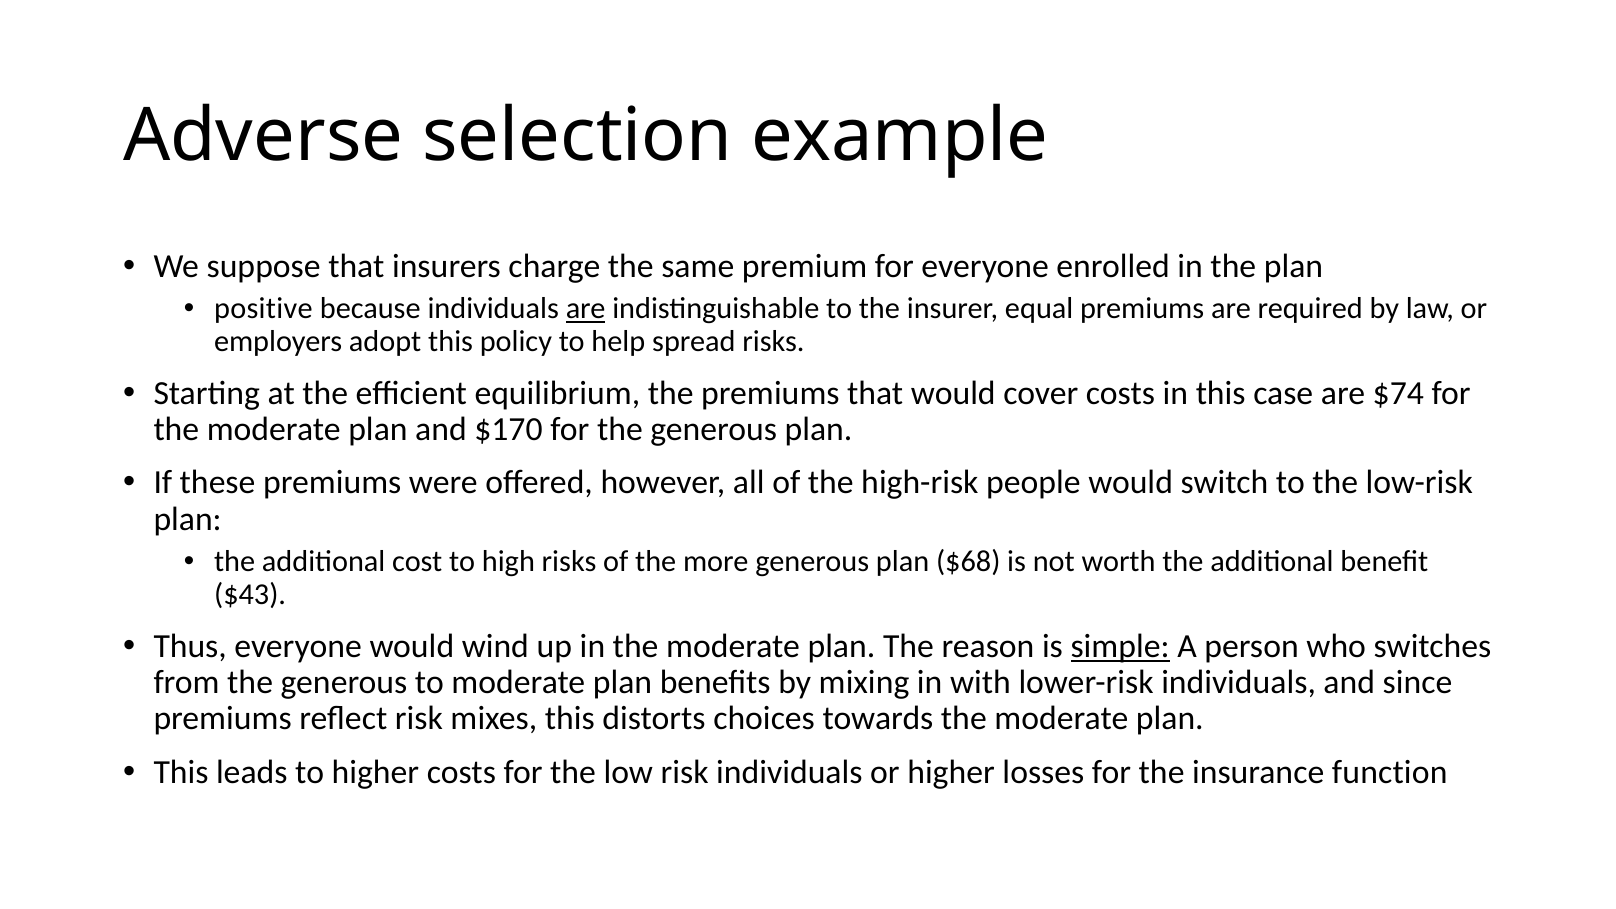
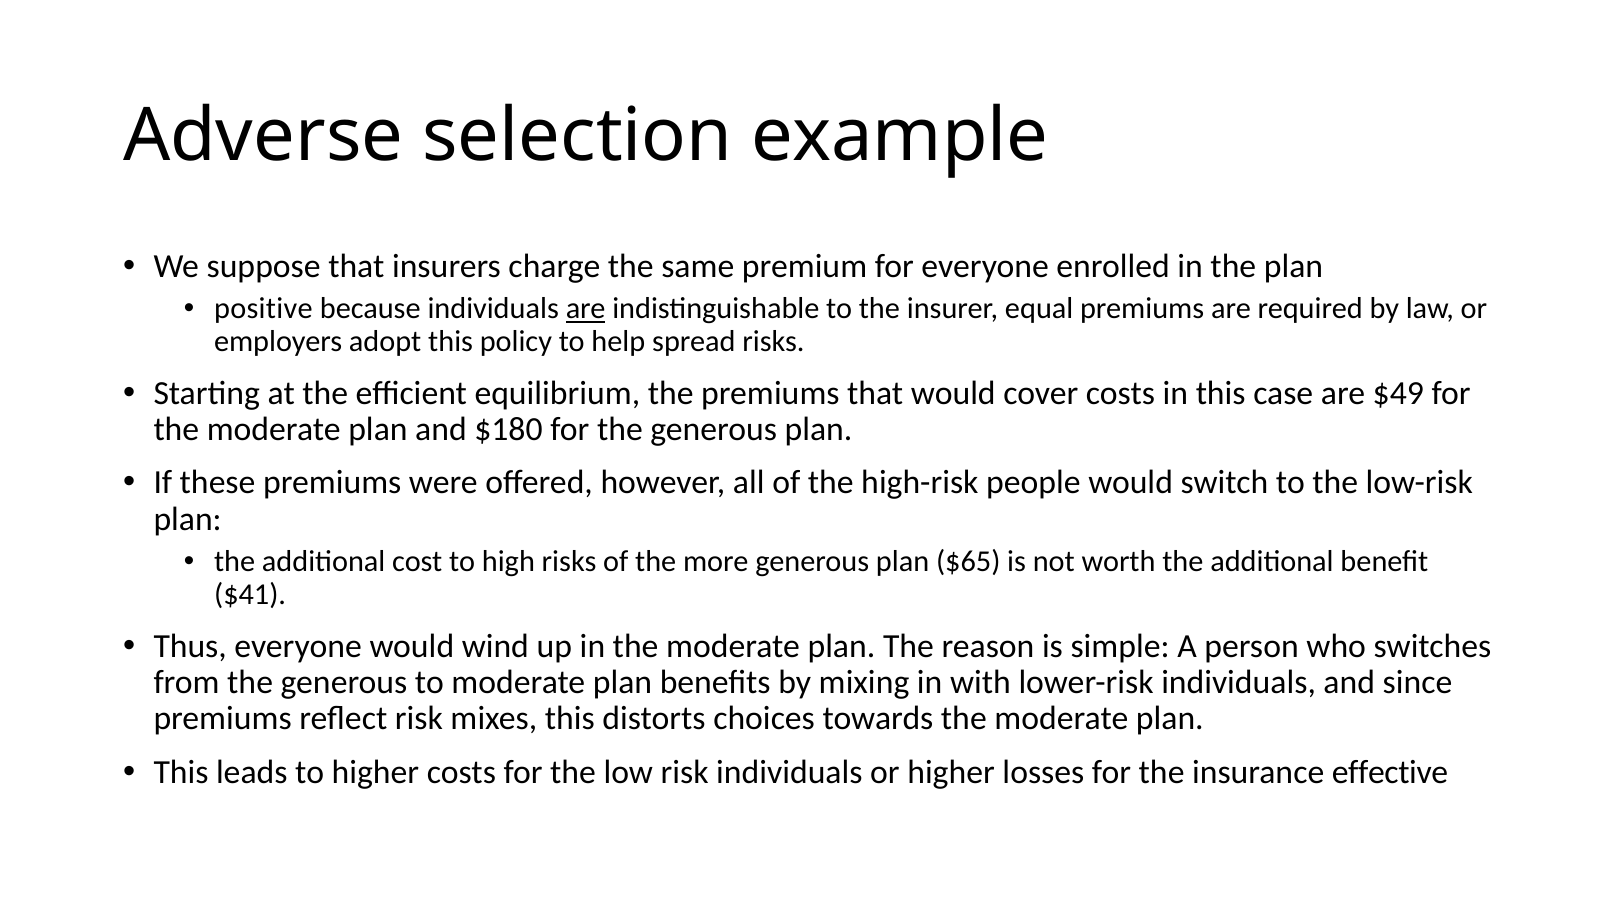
$74: $74 -> $49 (1398, 393)
$170: $170 -> $180 (508, 429)
$68: $68 -> $65 (968, 562)
$43: $43 -> $41 (250, 595)
simple underline: present -> none (1120, 646)
function: function -> effective (1390, 772)
